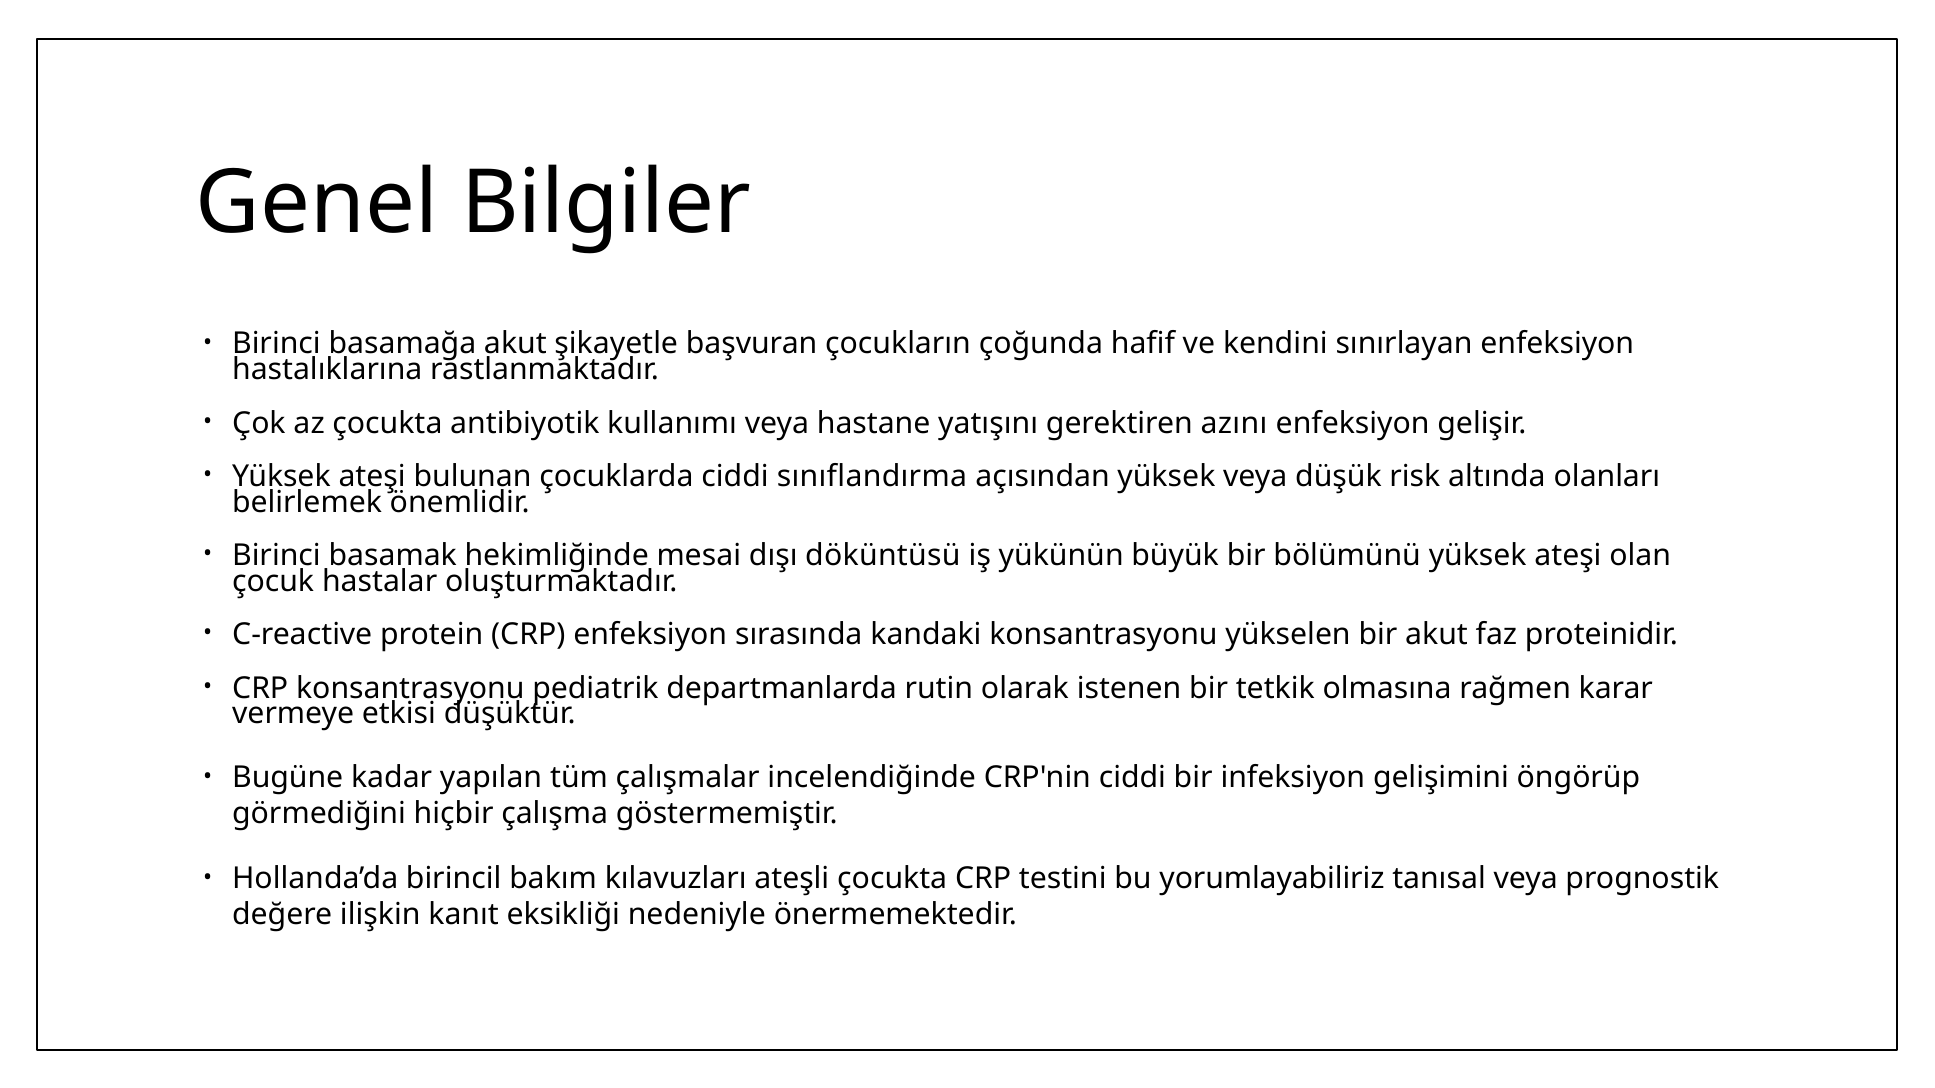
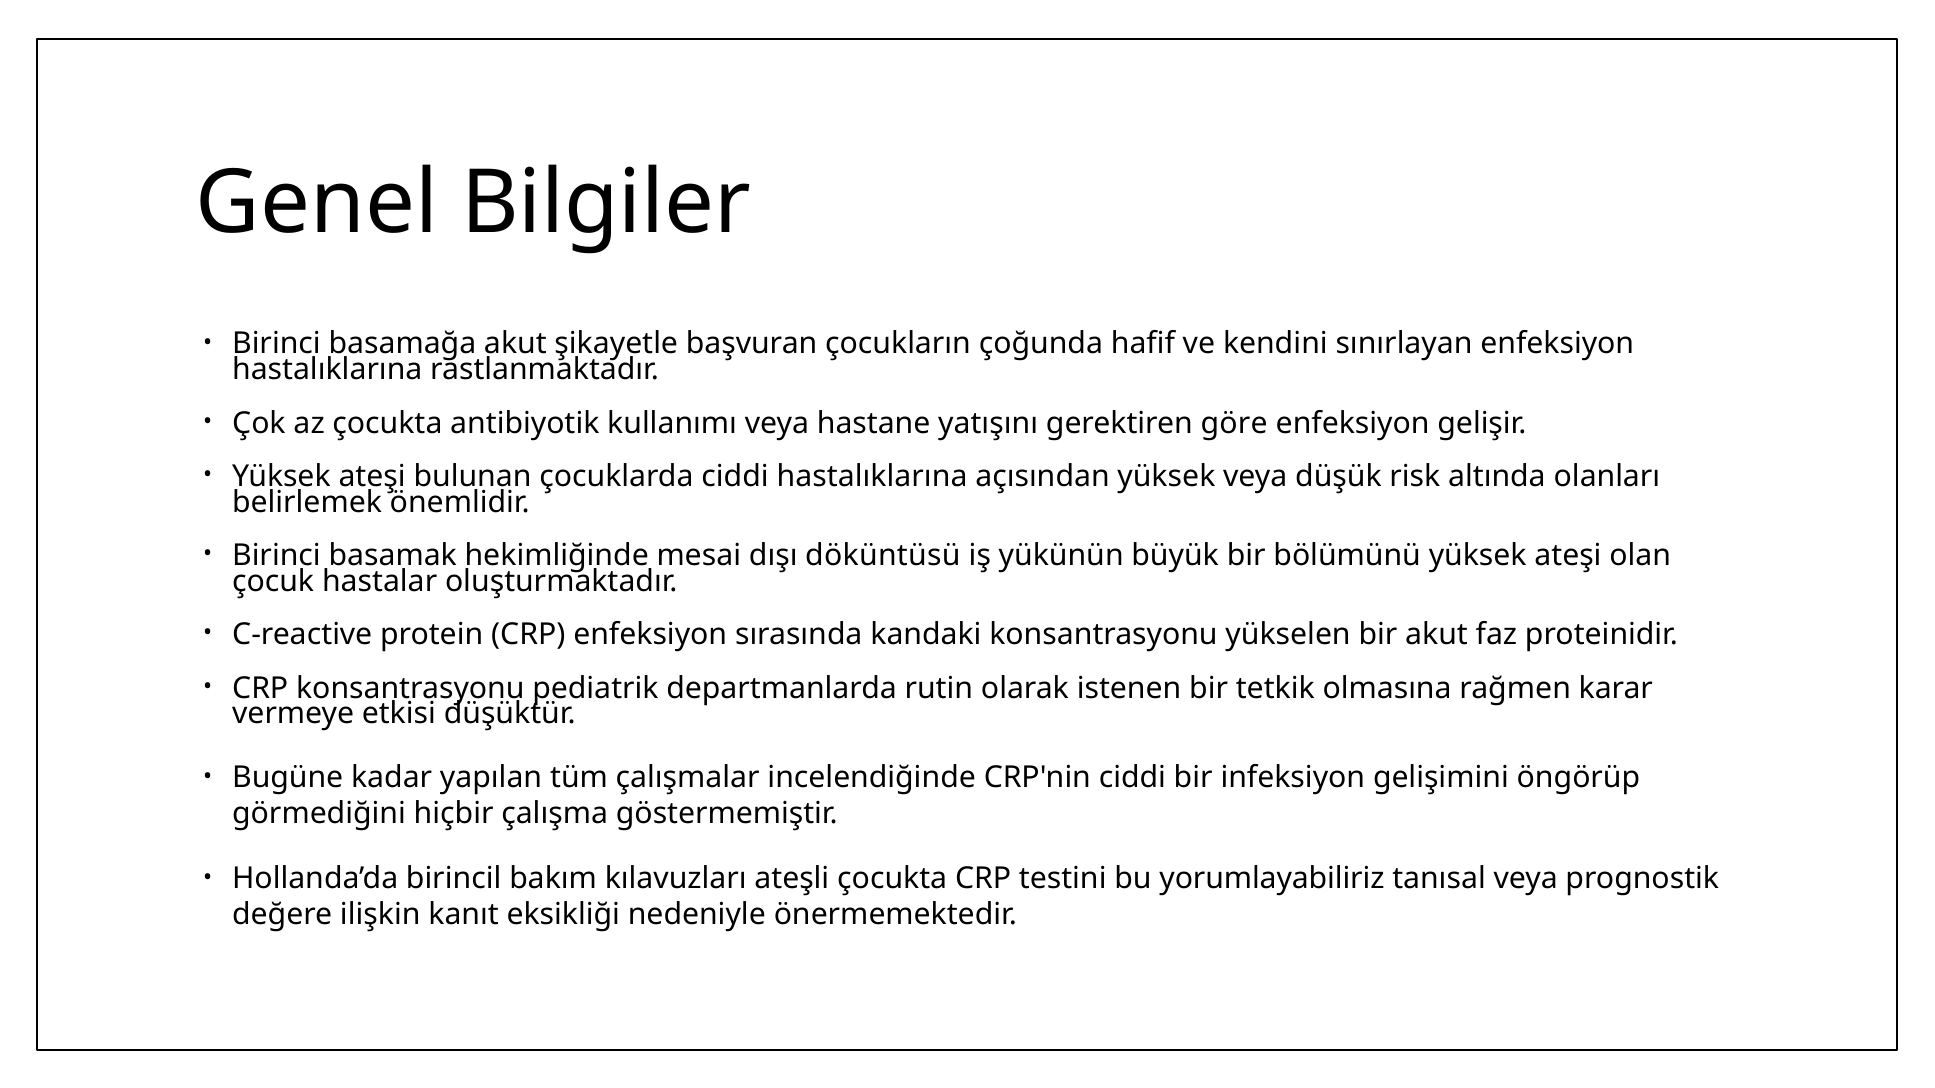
azını: azını -> göre (1234, 423)
ciddi sınıflandırma: sınıflandırma -> hastalıklarına (872, 477)
